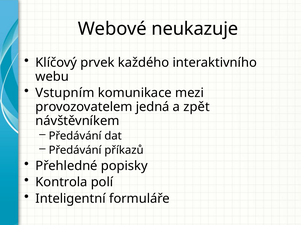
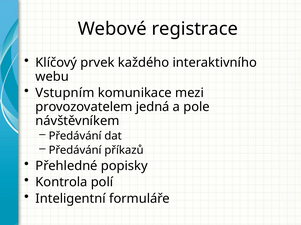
neukazuje: neukazuje -> registrace (195, 29)
zpět: zpět -> pole (197, 107)
